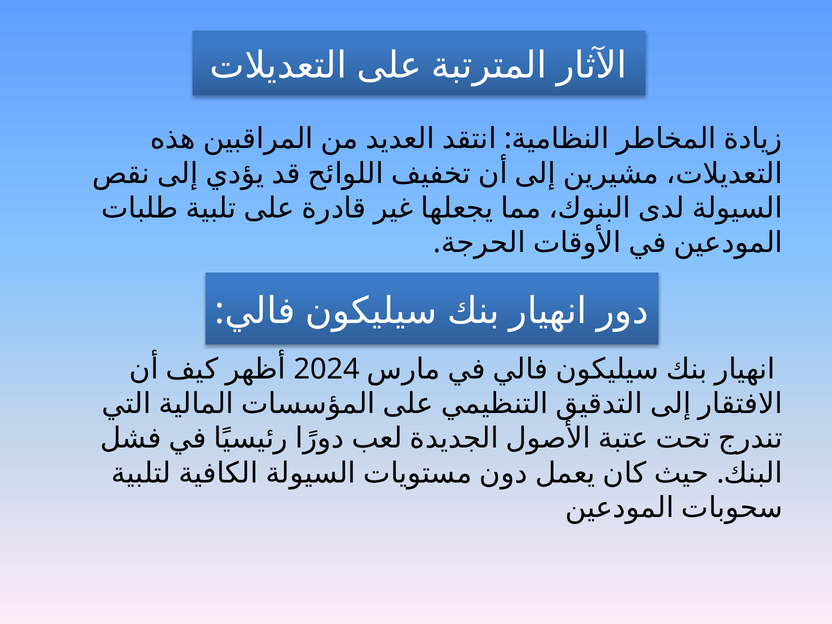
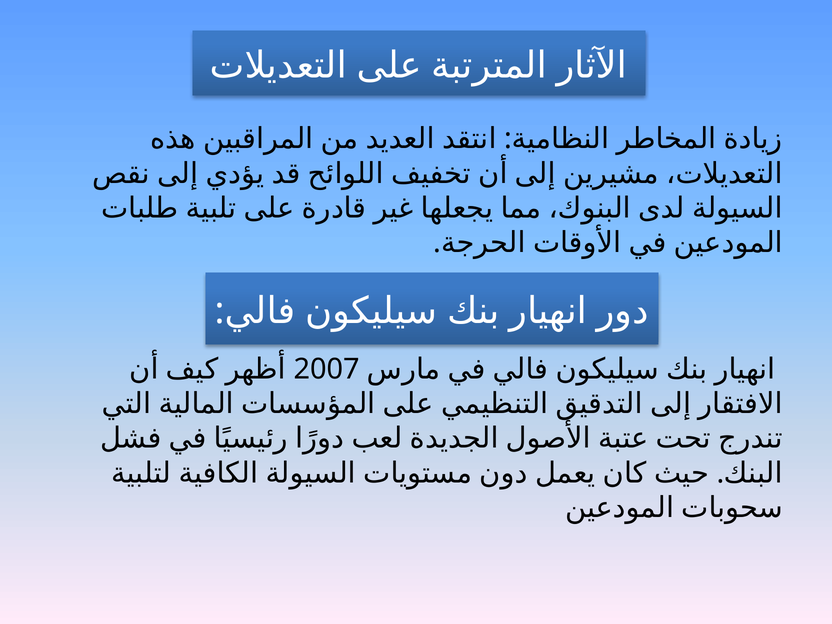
2024: 2024 -> 2007 (327, 369)
